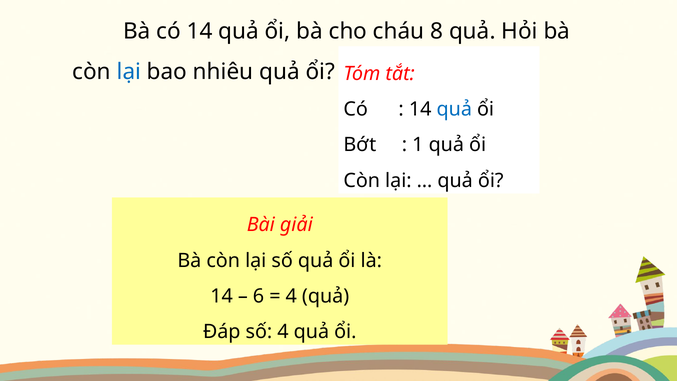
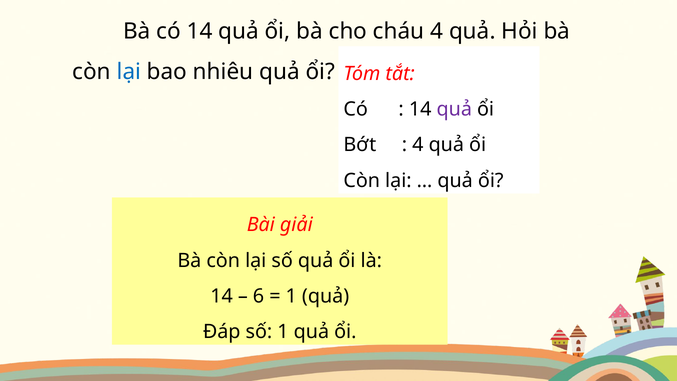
cháu 8: 8 -> 4 (437, 31)
quả colour: blue -> purple (454, 109)
1: 1 -> 4 (418, 145)
4: 4 -> 1 (291, 296)
số 4: 4 -> 1 (283, 332)
